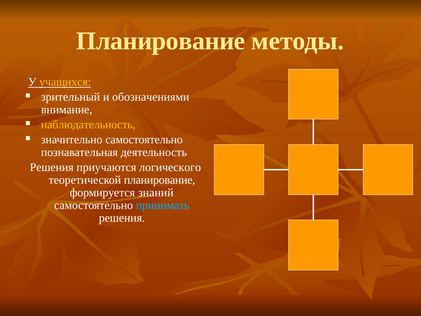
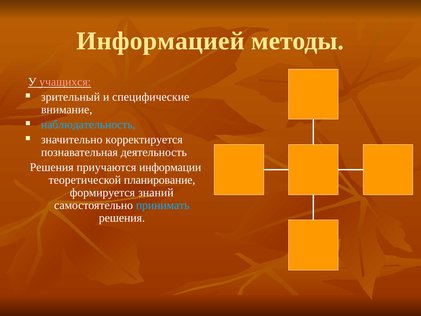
Планирование: Планирование -> Информацией (161, 41)
учащихся colour: yellow -> pink (65, 82)
обозначениями: обозначениями -> специфические (151, 97)
наблюдательность colour: yellow -> light blue (88, 125)
значительно самостоятельно: самостоятельно -> корректируется (144, 140)
логического: логического -> информации (170, 167)
